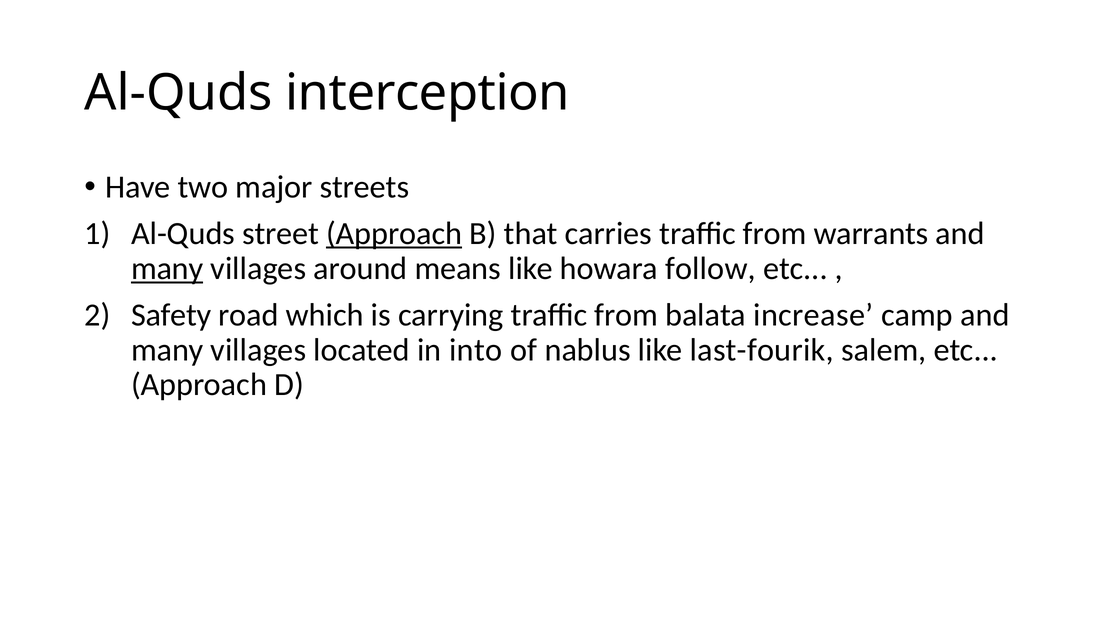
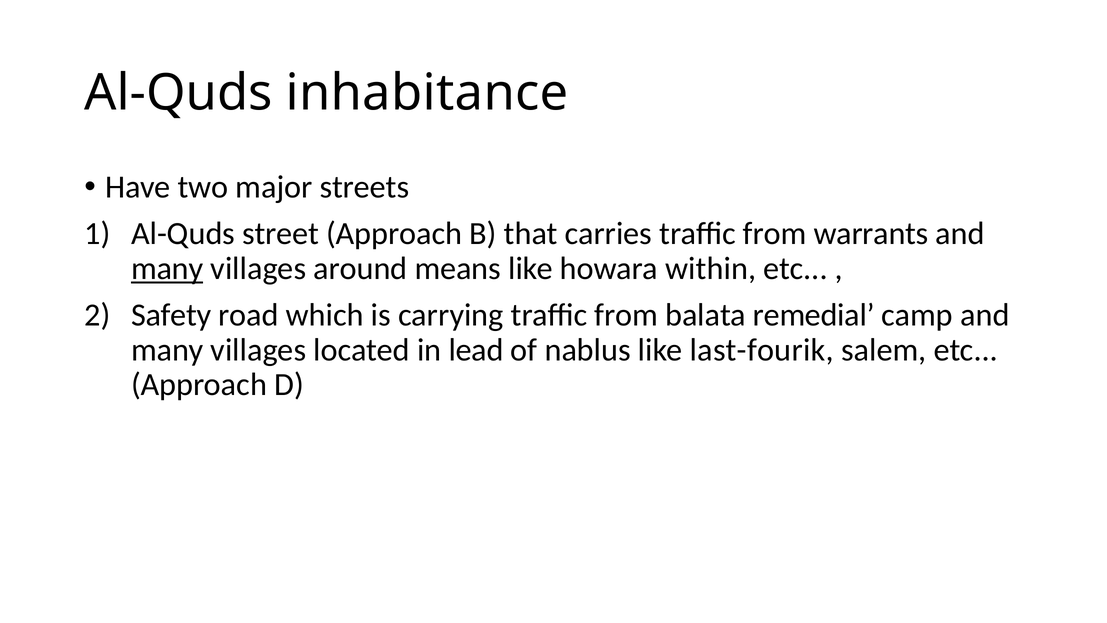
interception: interception -> inhabitance (427, 93)
Approach underline: present -> none (394, 234)
follow: follow -> within (711, 268)
increase: increase -> remedial (814, 315)
into: into -> lead (476, 350)
